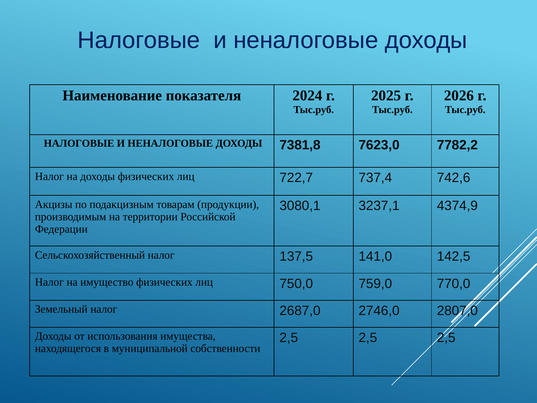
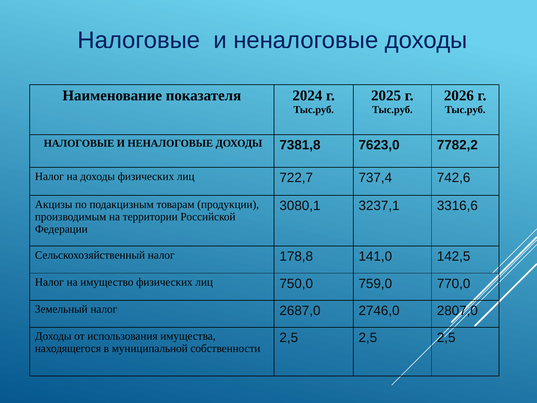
4374,9: 4374,9 -> 3316,6 (457, 206)
137,5: 137,5 -> 178,8 (296, 256)
